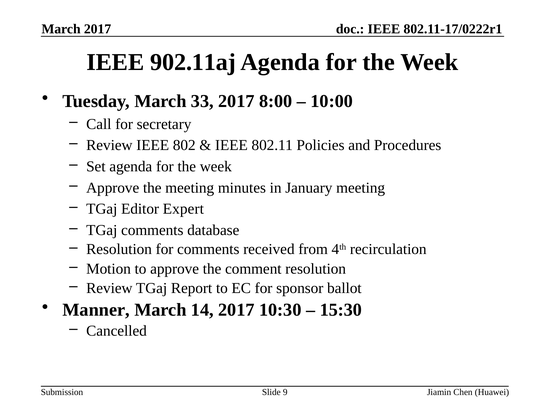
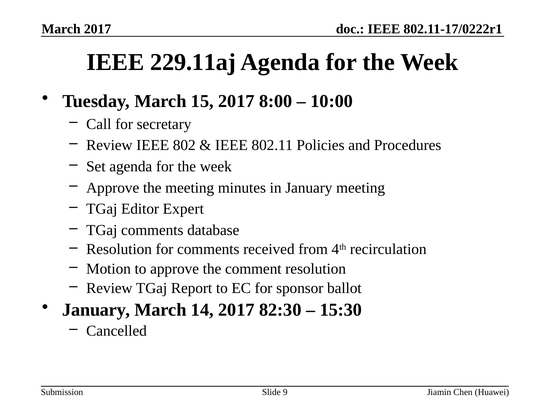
902.11aj: 902.11aj -> 229.11aj (193, 62)
33: 33 -> 15 (202, 101)
Manner: Manner -> January (96, 310)
10:30: 10:30 -> 82:30 (280, 310)
